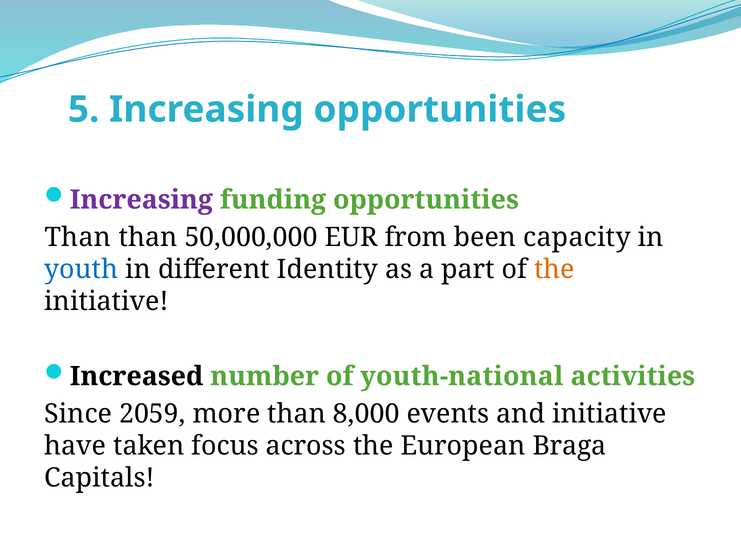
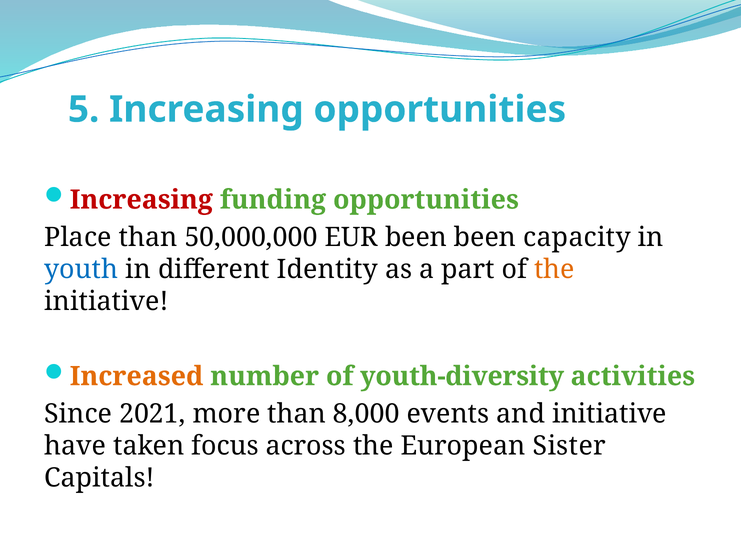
Increasing colour: purple -> red (141, 200)
Than: Than -> Place (78, 237)
EUR from: from -> been (416, 237)
Increased colour: black -> orange (137, 376)
youth-national: youth-national -> youth-diversity (462, 376)
2059: 2059 -> 2021 (152, 414)
Braga: Braga -> Sister (569, 446)
